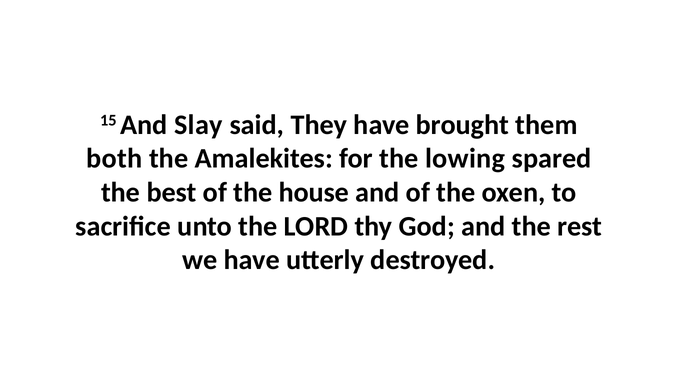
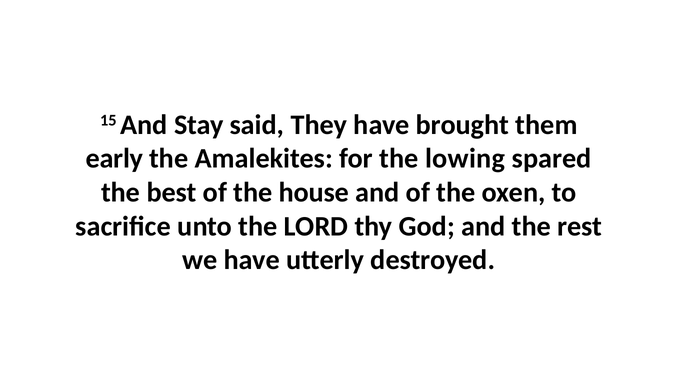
Slay: Slay -> Stay (199, 125)
both: both -> early (114, 159)
